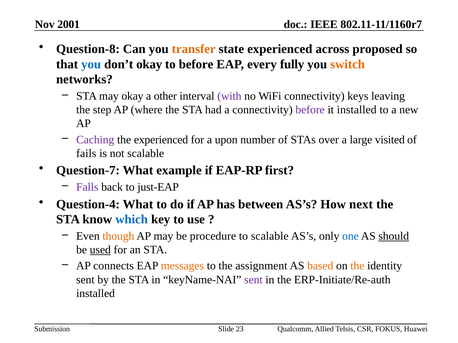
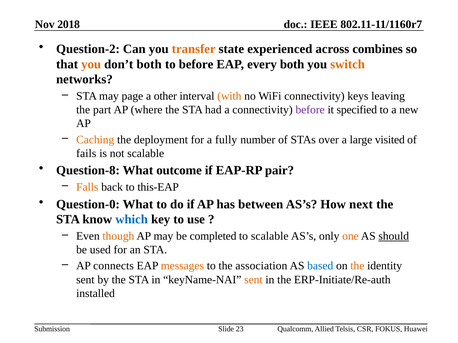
2001: 2001 -> 2018 (69, 24)
Question-8: Question-8 -> Question-2 (88, 49)
proposed: proposed -> combines (378, 49)
you colour: blue -> orange (91, 64)
don’t okay: okay -> both (149, 64)
every fully: fully -> both (292, 64)
may okay: okay -> page (132, 96)
with colour: purple -> orange (229, 96)
step: step -> part (102, 110)
it installed: installed -> specified (357, 110)
Caching colour: purple -> orange (95, 140)
the experienced: experienced -> deployment (161, 140)
upon: upon -> fully (226, 140)
Question-7: Question-7 -> Question-8 (88, 171)
example: example -> outcome (179, 171)
first: first -> pair (279, 171)
Falls colour: purple -> orange (87, 187)
just-EAP: just-EAP -> this-EAP (158, 187)
Question-4: Question-4 -> Question-0 (88, 204)
procedure: procedure -> completed (213, 236)
one colour: blue -> orange (350, 236)
used underline: present -> none (100, 250)
assignment: assignment -> association (261, 266)
based colour: orange -> blue (320, 266)
sent colour: purple -> orange (253, 280)
